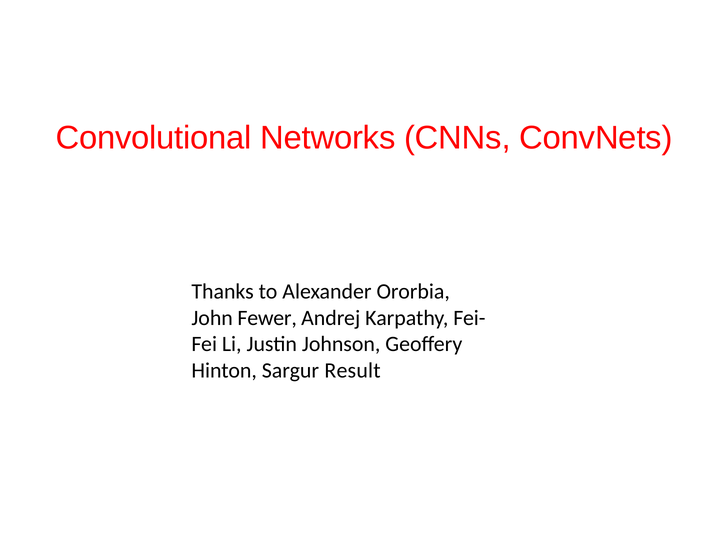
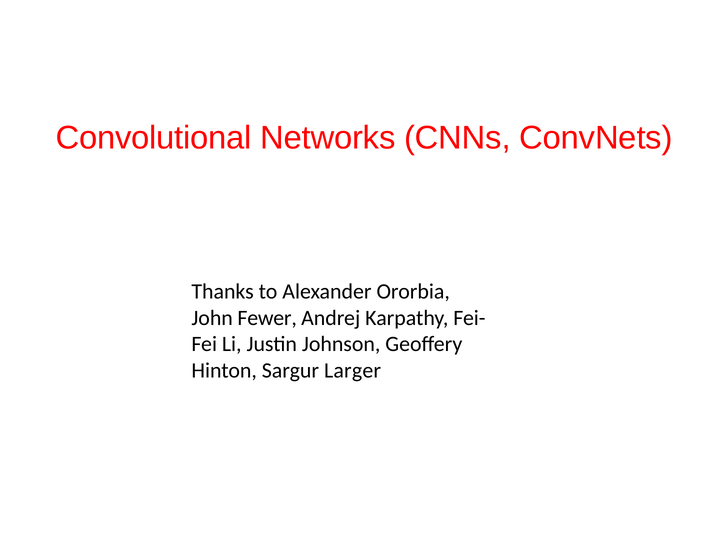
Result: Result -> Larger (353, 370)
